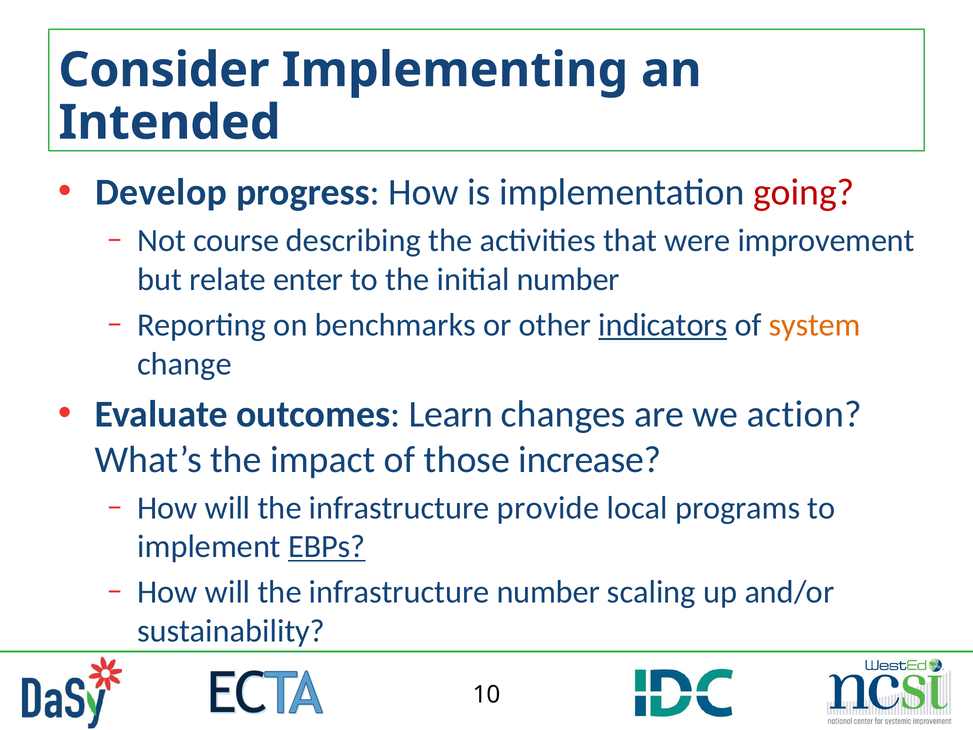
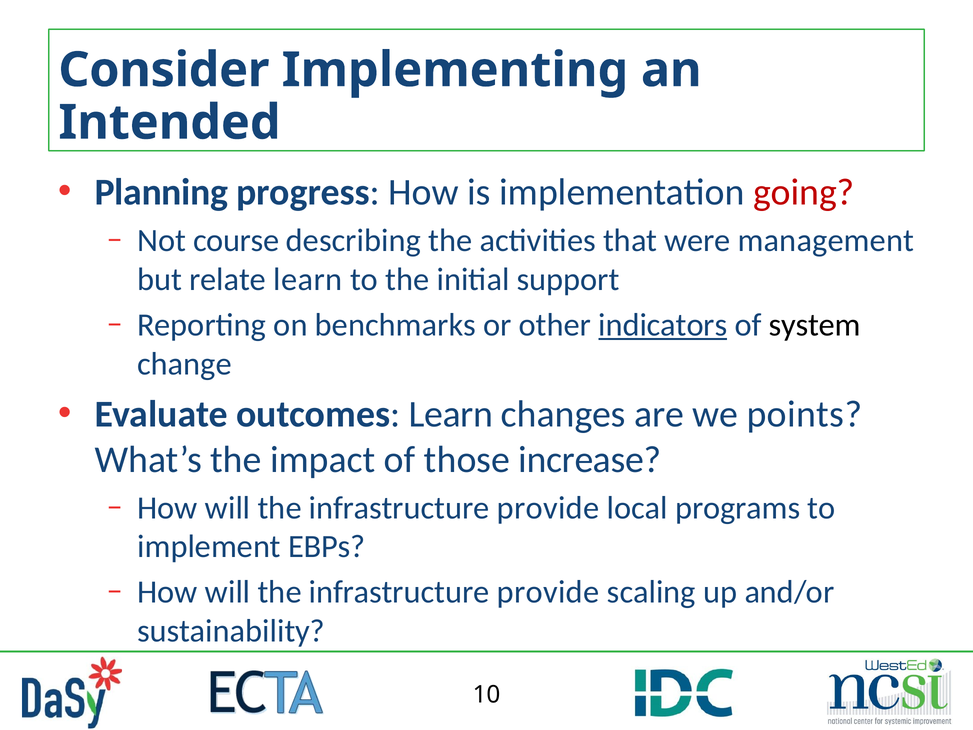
Develop: Develop -> Planning (161, 192)
improvement: improvement -> management (826, 241)
relate enter: enter -> learn (308, 280)
initial number: number -> support (568, 280)
system colour: orange -> black (815, 325)
action: action -> points (804, 414)
EBPs underline: present -> none (327, 547)
number: number -> provide (548, 592)
